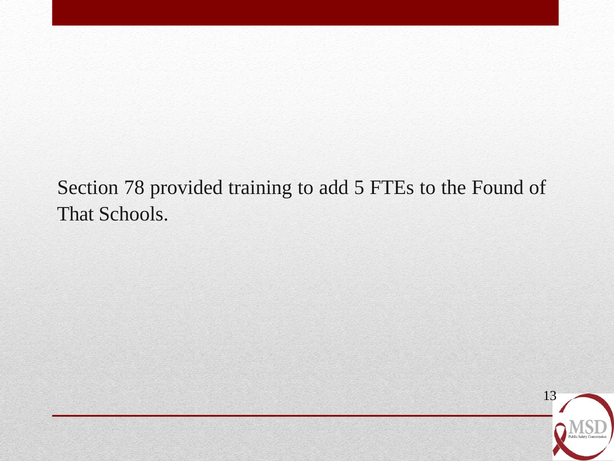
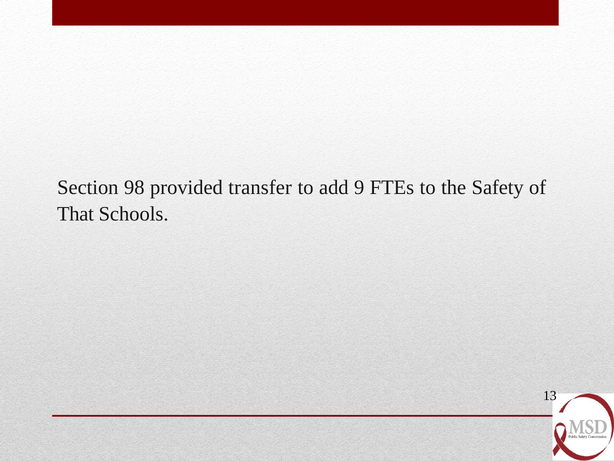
78: 78 -> 98 (134, 187)
training: training -> transfer (260, 187)
5: 5 -> 9 (359, 187)
Found: Found -> Safety (498, 187)
